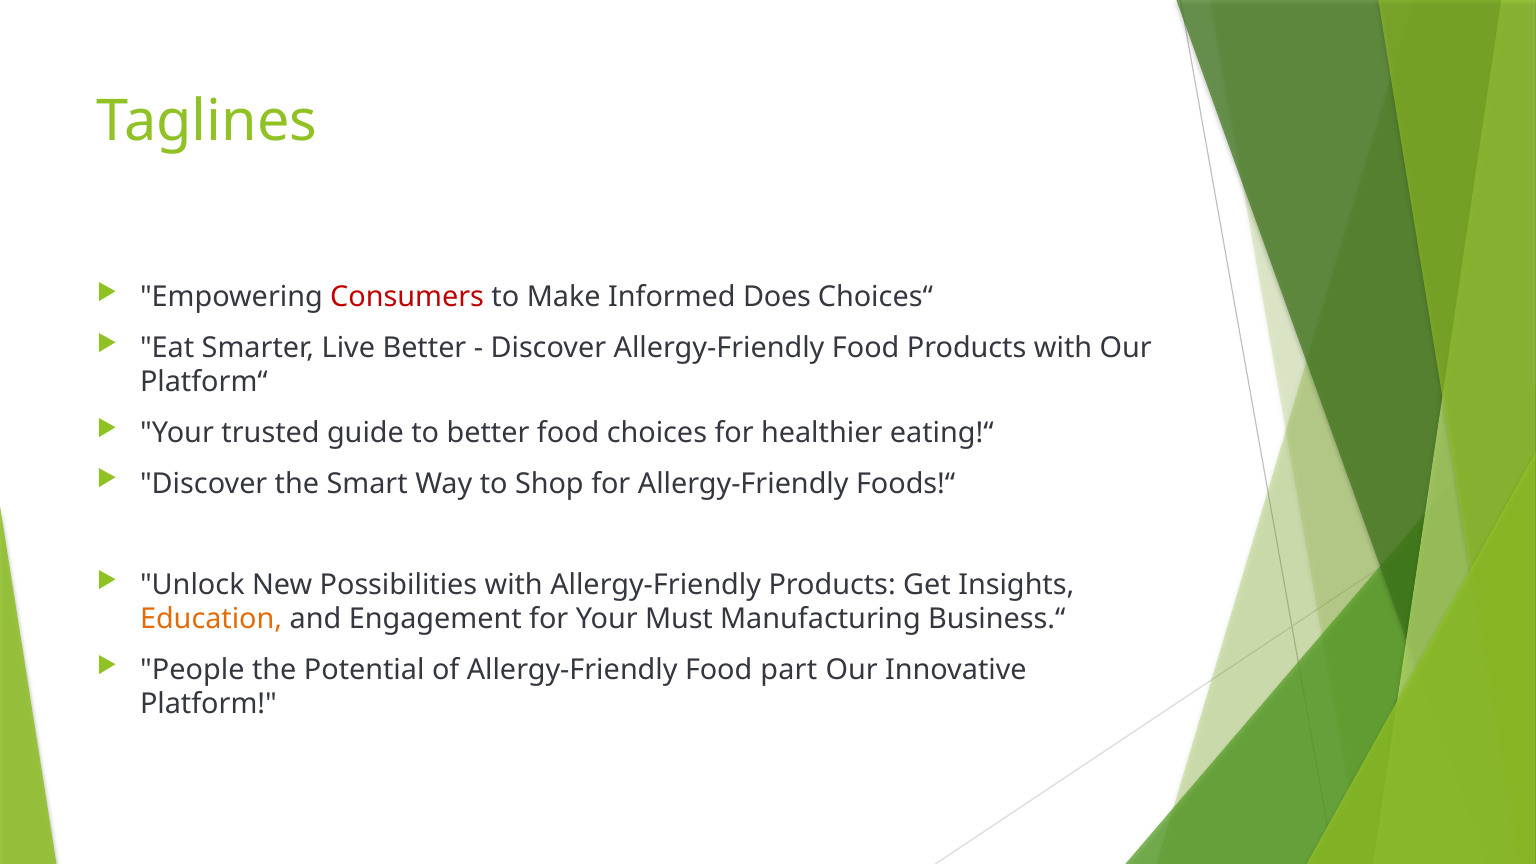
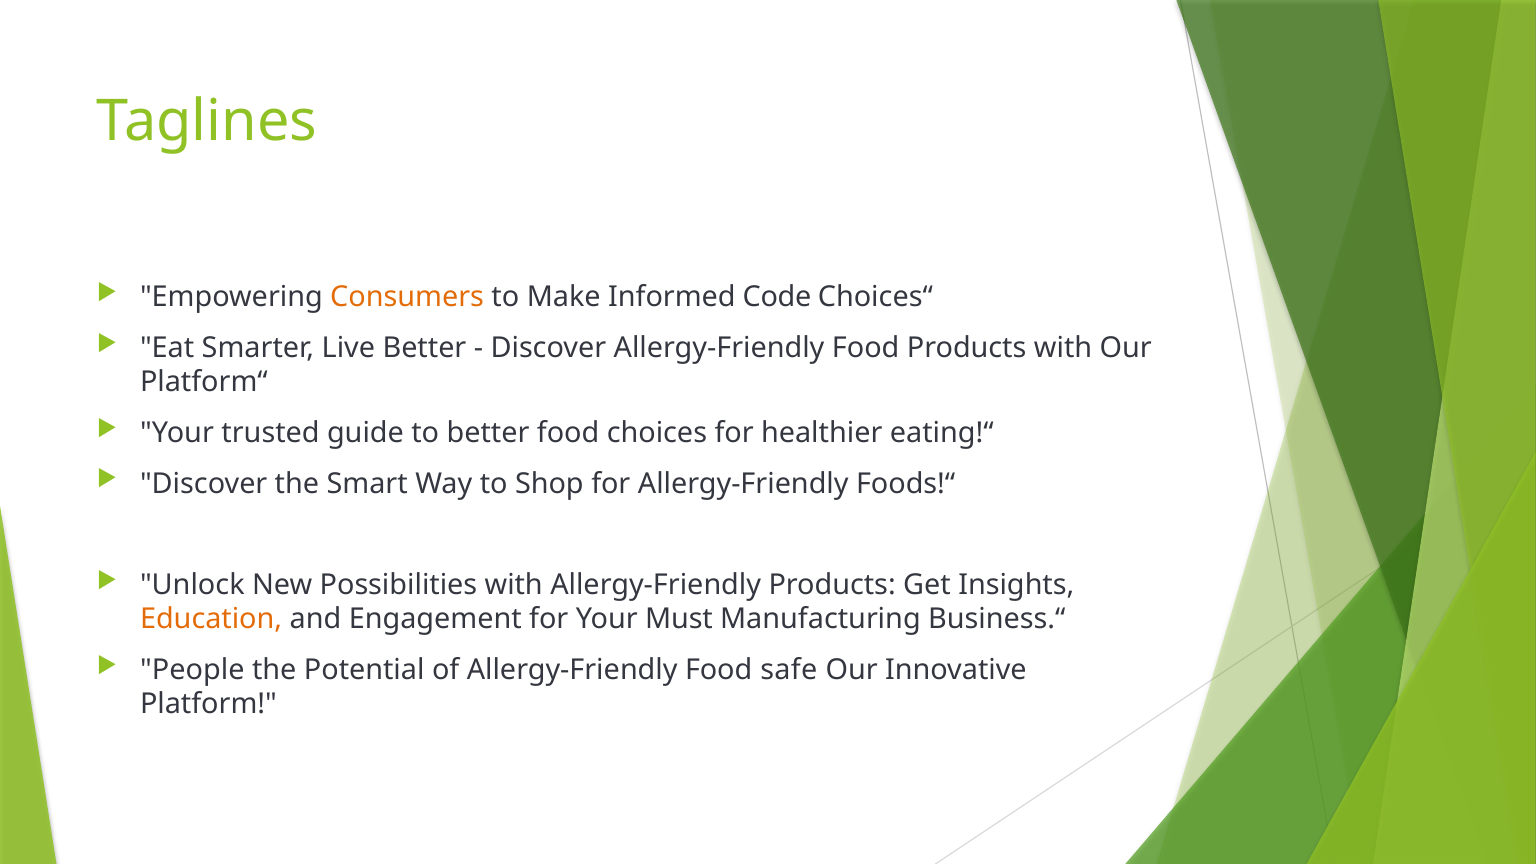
Consumers colour: red -> orange (407, 297)
Does: Does -> Code (777, 297)
part: part -> safe (789, 670)
